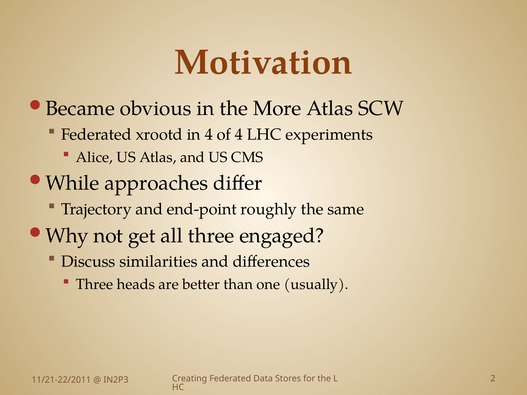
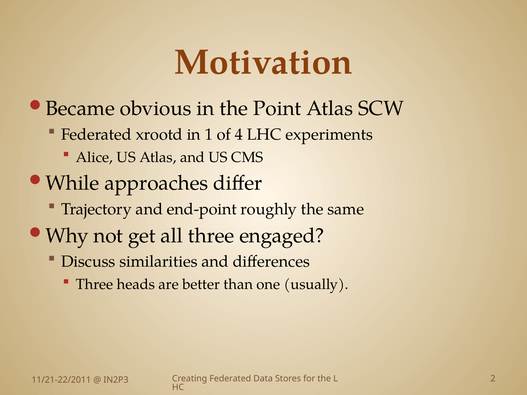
More: More -> Point (277, 109)
in 4: 4 -> 1 (209, 135)
